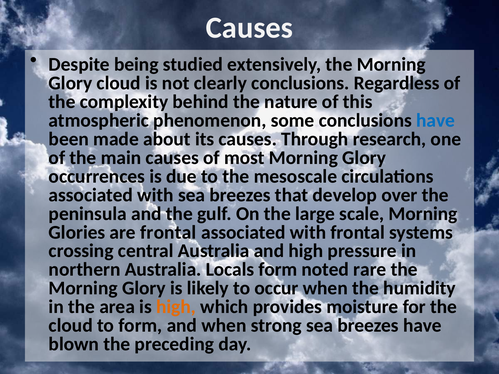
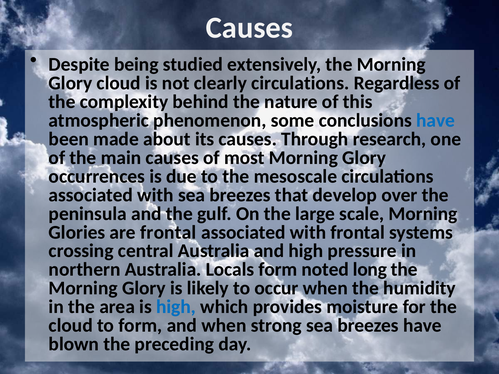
clearly conclusions: conclusions -> circulations (300, 83)
rare: rare -> long (370, 270)
high colour: orange -> blue (176, 307)
